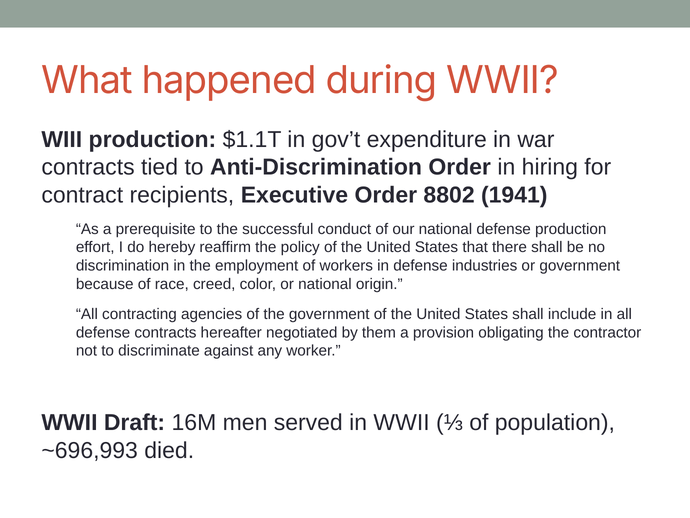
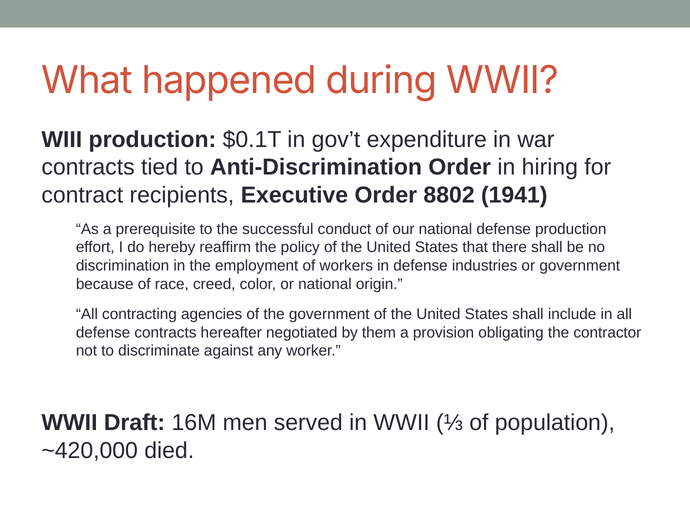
$1.1T: $1.1T -> $0.1T (252, 140)
~696,993: ~696,993 -> ~420,000 (90, 450)
